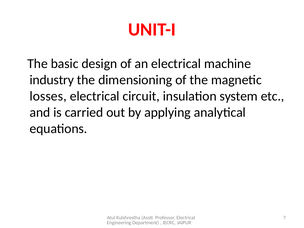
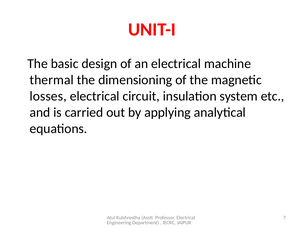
industry: industry -> thermal (52, 80)
